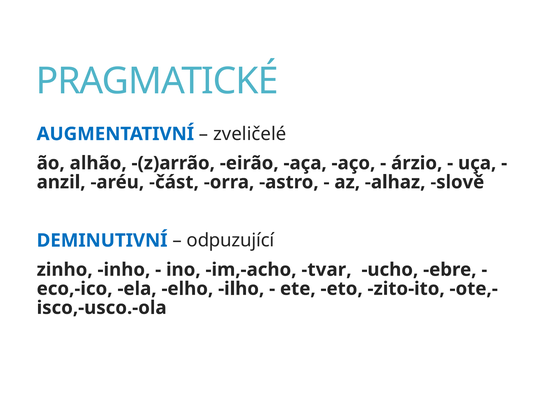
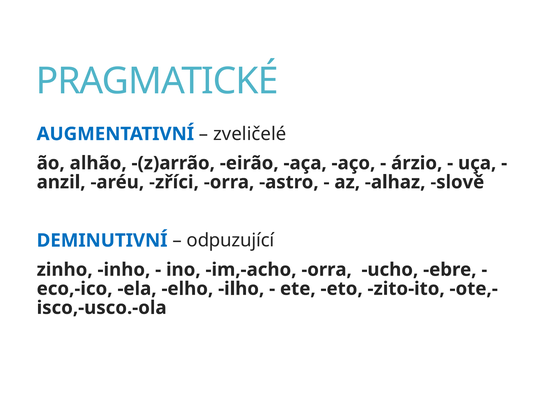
část: část -> zříci (174, 182)
im,-acho tvar: tvar -> orra (327, 270)
